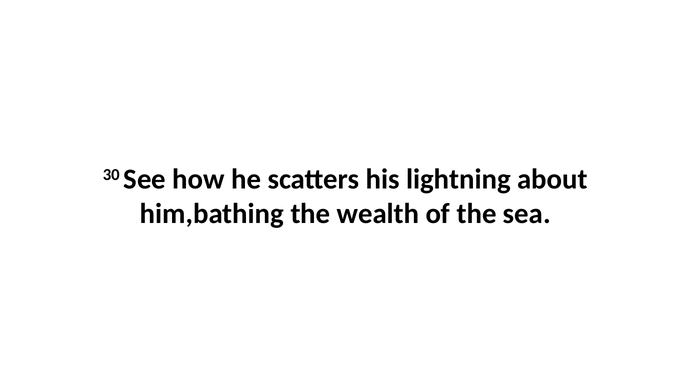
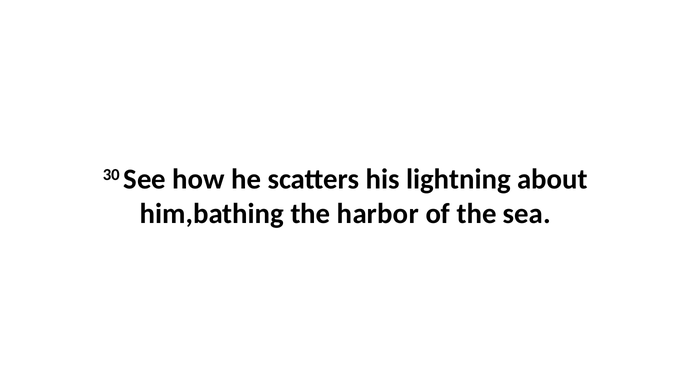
wealth: wealth -> harbor (378, 214)
